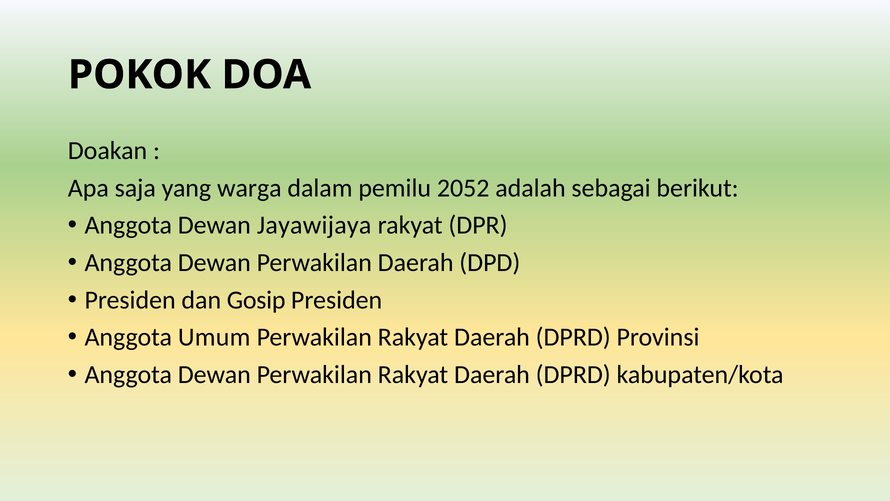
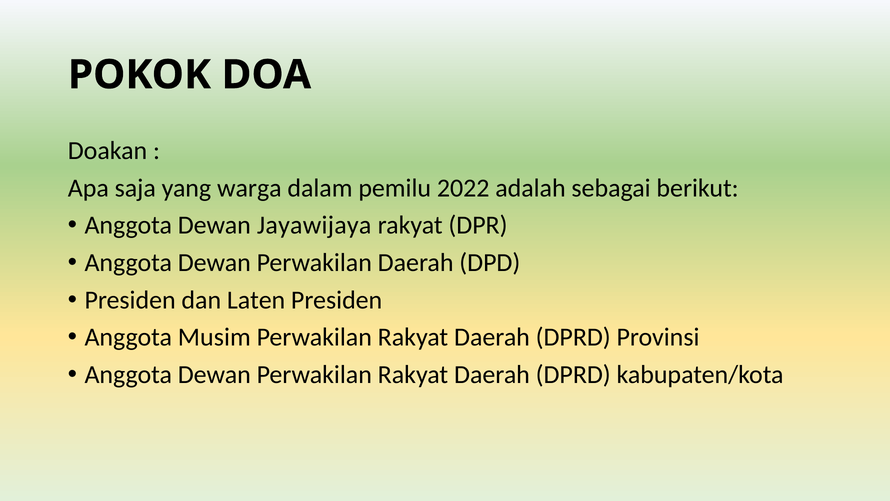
2052: 2052 -> 2022 (463, 188)
Gosip: Gosip -> Laten (256, 300)
Umum: Umum -> Musim (214, 337)
